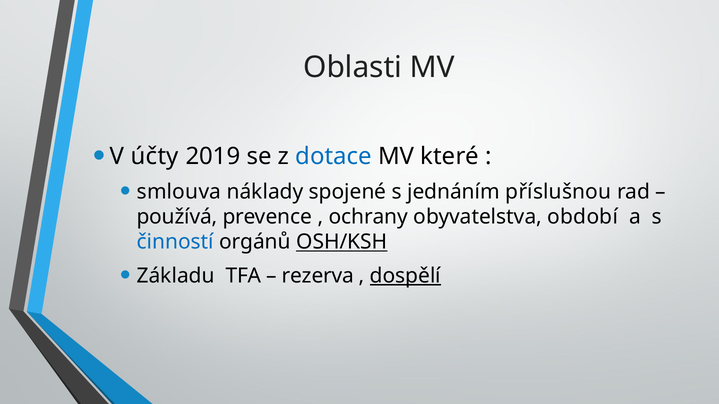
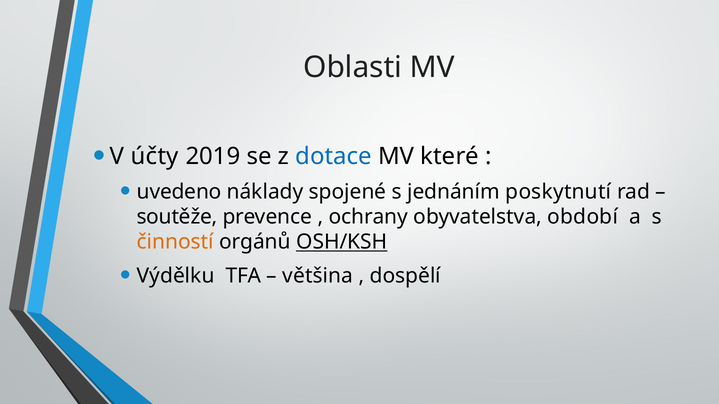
smlouva: smlouva -> uvedeno (179, 192)
příslušnou: příslušnou -> poskytnutí (558, 192)
používá: používá -> soutěže (177, 217)
činností colour: blue -> orange (175, 242)
Základu: Základu -> Výdělku (176, 276)
rezerva: rezerva -> většina (318, 276)
dospělí underline: present -> none (405, 276)
